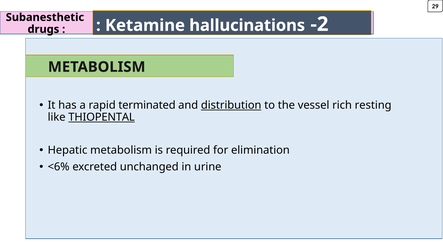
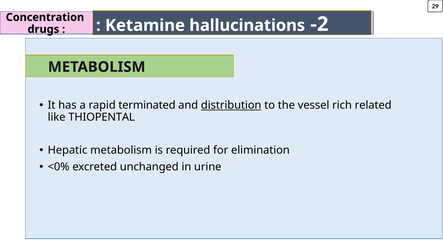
Subanesthetic: Subanesthetic -> Concentration (45, 17)
resting: resting -> related (373, 105)
THIOPENTAL underline: present -> none (102, 117)
<6%: <6% -> <0% (59, 167)
